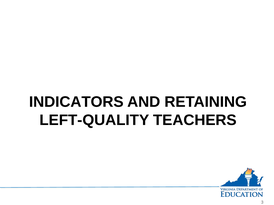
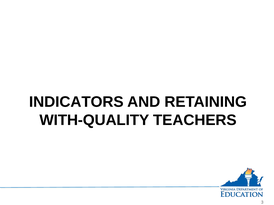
LEFT-QUALITY: LEFT-QUALITY -> WITH-QUALITY (94, 120)
